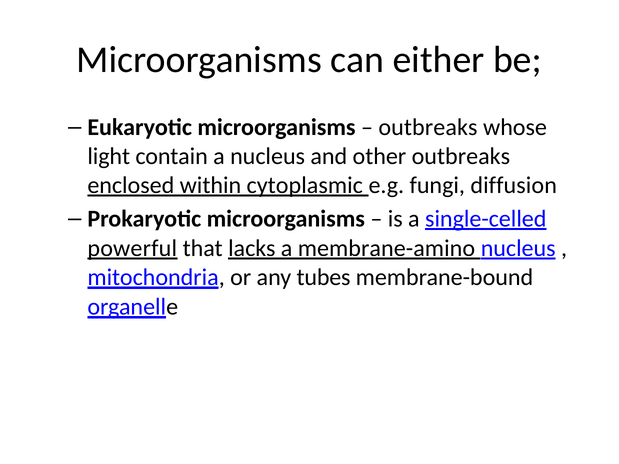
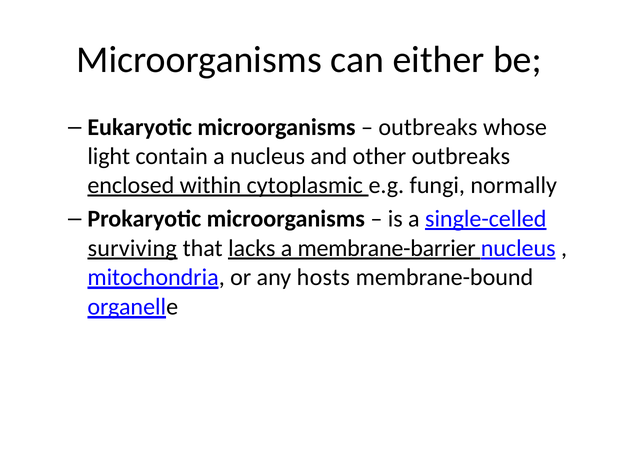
diffusion: diffusion -> normally (514, 185)
powerful: powerful -> surviving (132, 248)
membrane-amino: membrane-amino -> membrane-barrier (387, 248)
tubes: tubes -> hosts (323, 278)
